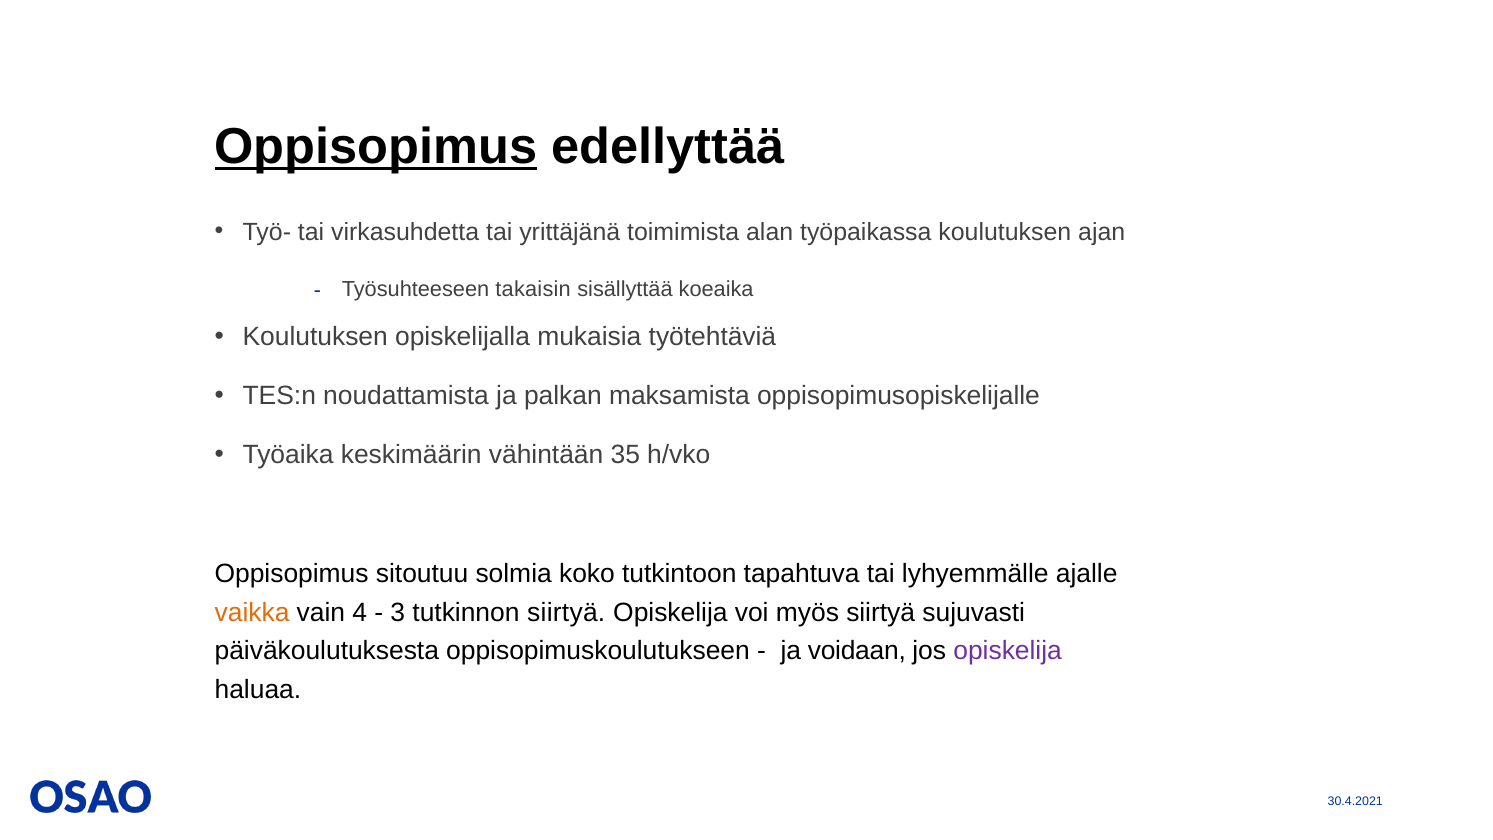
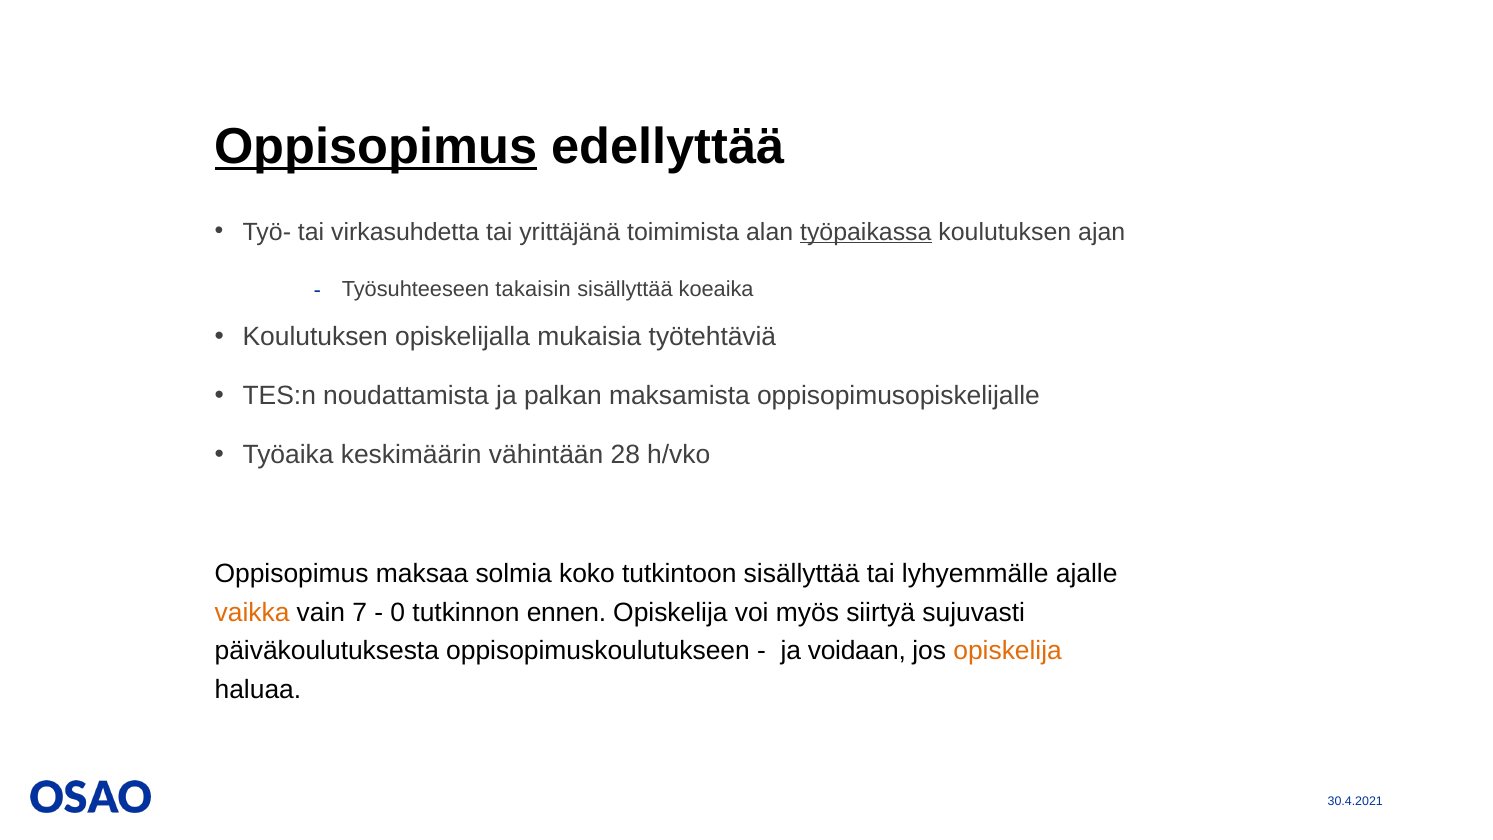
työpaikassa underline: none -> present (866, 232)
35: 35 -> 28 (625, 455)
sitoutuu: sitoutuu -> maksaa (422, 573)
tutkintoon tapahtuva: tapahtuva -> sisällyttää (802, 573)
4: 4 -> 7 (360, 612)
3: 3 -> 0 (398, 612)
tutkinnon siirtyä: siirtyä -> ennen (566, 612)
opiskelija colour: purple -> orange (1008, 651)
